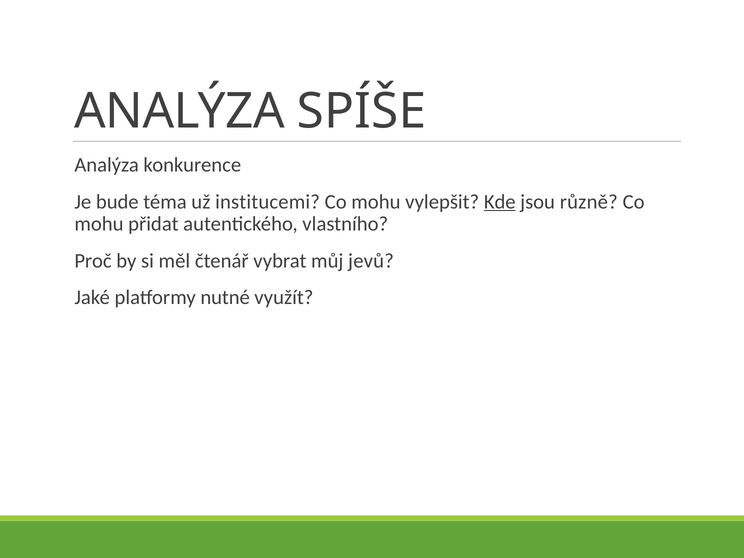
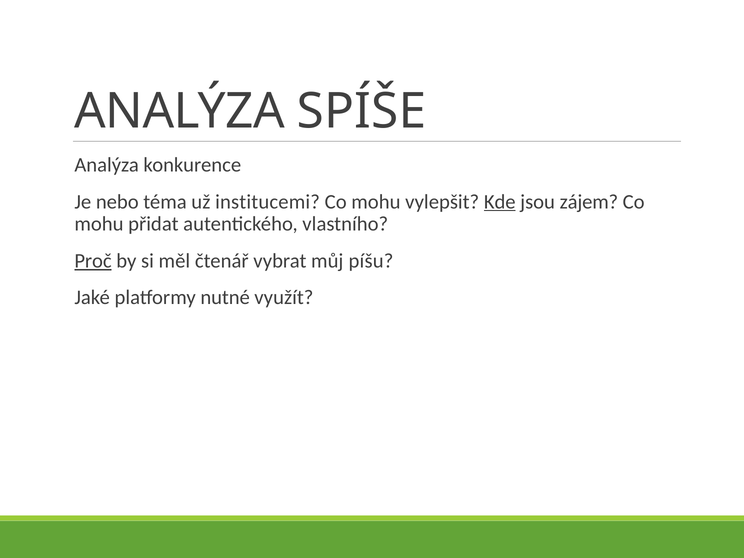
bude: bude -> nebo (117, 202)
různě: různě -> zájem (589, 202)
Proč underline: none -> present (93, 261)
jevů: jevů -> píšu (371, 261)
